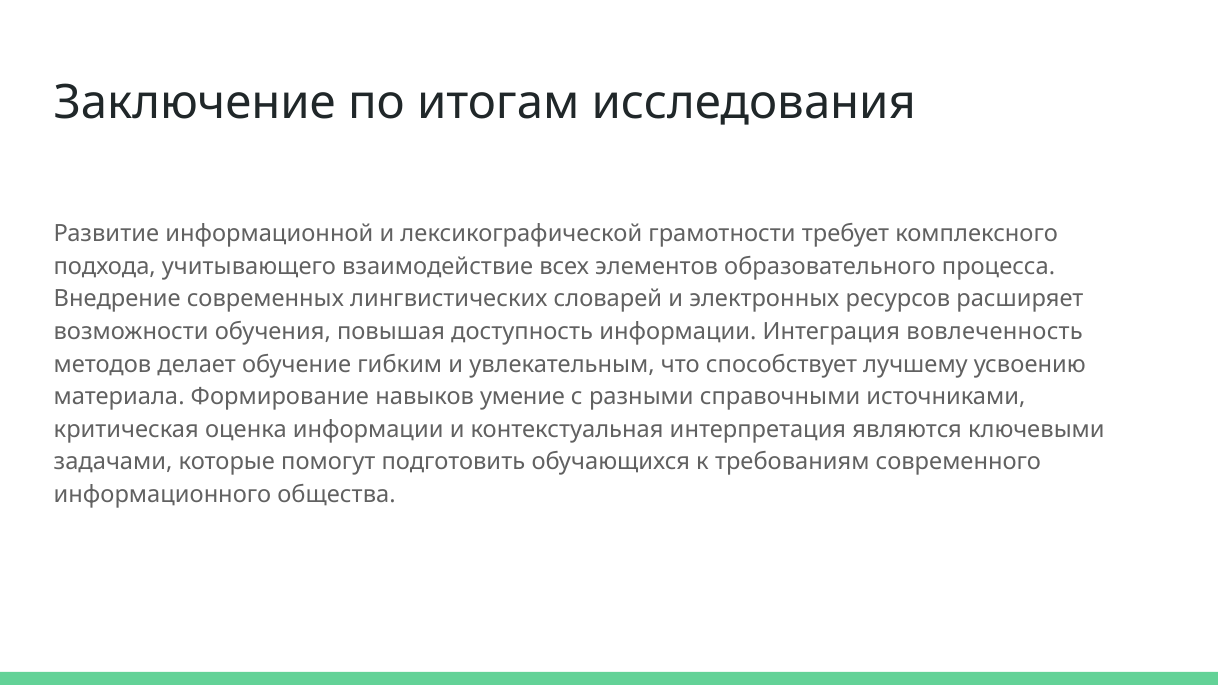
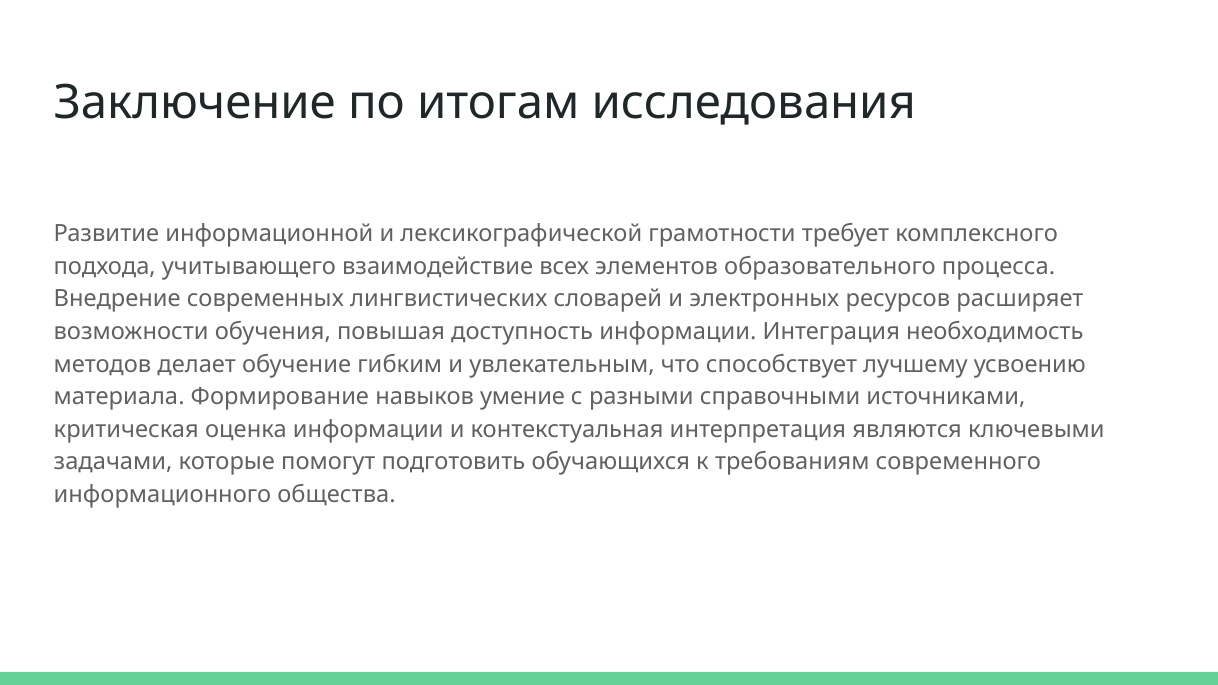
вовлеченность: вовлеченность -> необходимость (995, 332)
